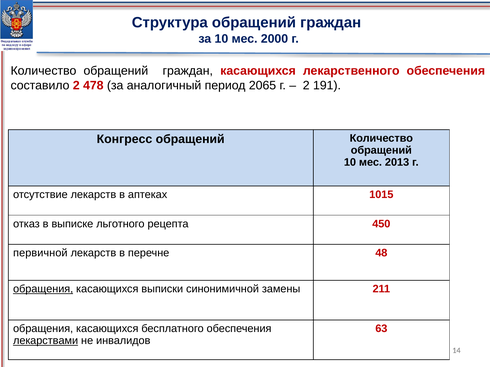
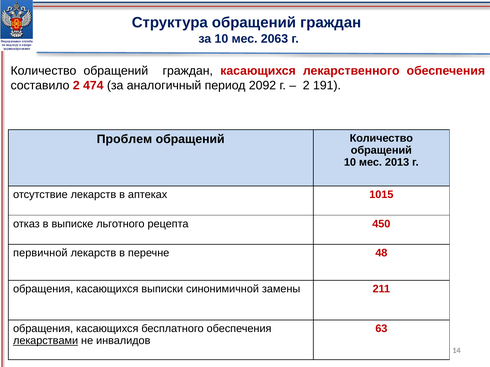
2000: 2000 -> 2063 (274, 39)
478: 478 -> 474 (93, 86)
2065: 2065 -> 2092 (263, 86)
Конгресс: Конгресс -> Проблем (124, 139)
обращения underline: present -> none (43, 289)
